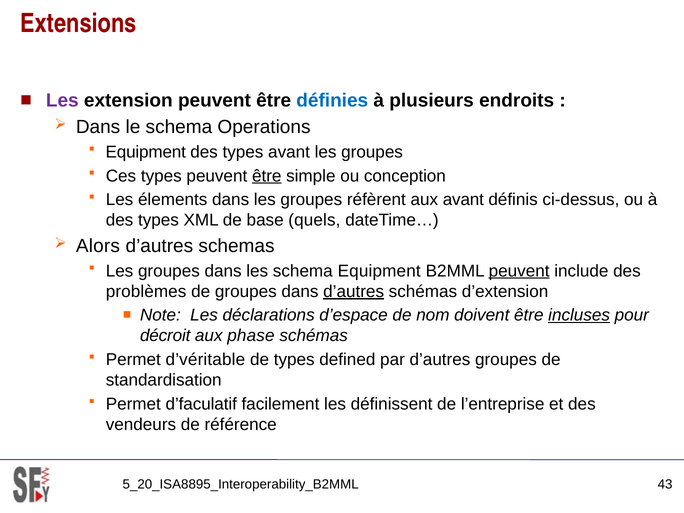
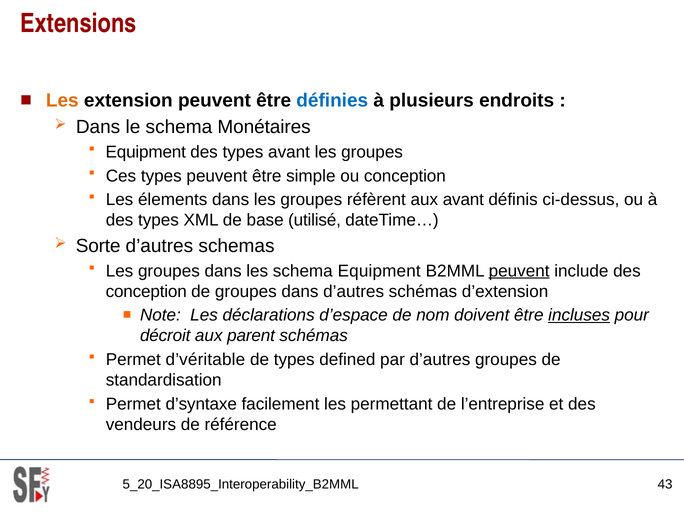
Les colour: purple -> orange (62, 100)
Operations: Operations -> Monétaires (264, 127)
être underline: present -> none (267, 176)
quels: quels -> utilisé (315, 220)
Alors: Alors -> Sorte (98, 246)
problèmes: problèmes -> conception (146, 291)
d’autres underline: present -> none (354, 291)
phase: phase -> parent (251, 336)
d’faculatif: d’faculatif -> d’syntaxe (201, 404)
définissent: définissent -> permettant (392, 404)
